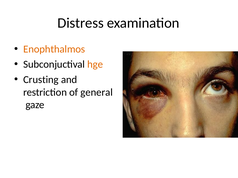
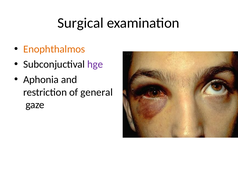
Distress: Distress -> Surgical (81, 23)
hge colour: orange -> purple (95, 65)
Crusting: Crusting -> Aphonia (41, 80)
